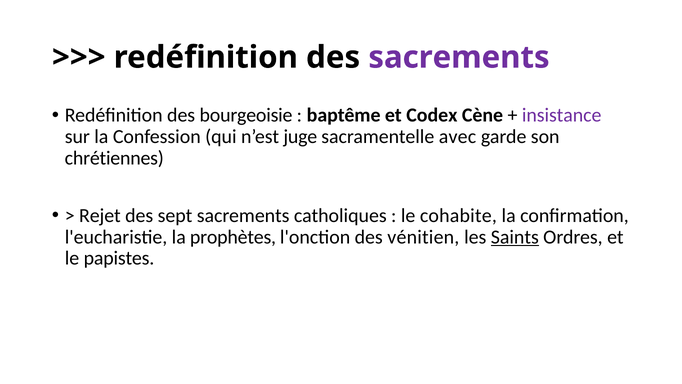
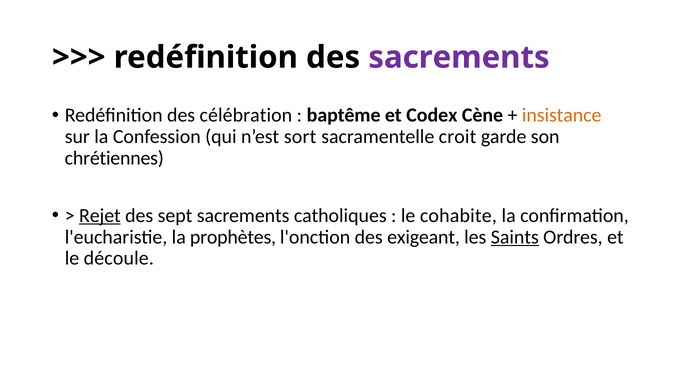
bourgeoisie: bourgeoisie -> célébration (246, 115)
insistance colour: purple -> orange (562, 115)
juge: juge -> sort (300, 137)
avec: avec -> croit (458, 137)
Rejet underline: none -> present (100, 215)
vénitien: vénitien -> exigeant (424, 237)
papistes: papistes -> découle (119, 258)
